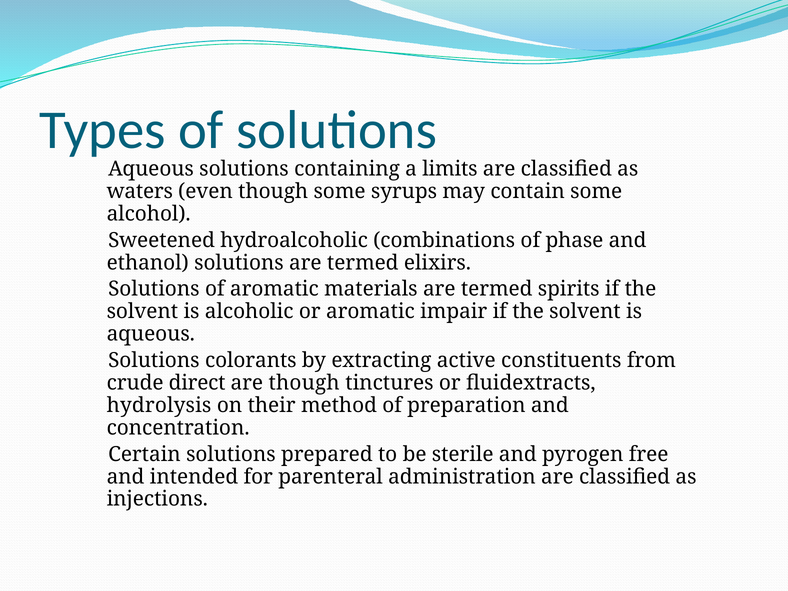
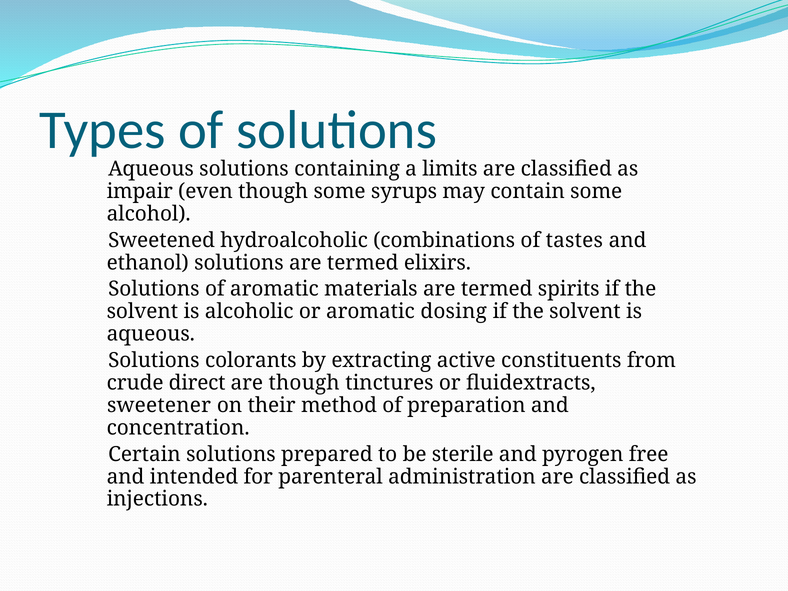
waters: waters -> impair (140, 191)
phase: phase -> tastes (574, 240)
impair: impair -> dosing (454, 312)
hydrolysis: hydrolysis -> sweetener (159, 405)
